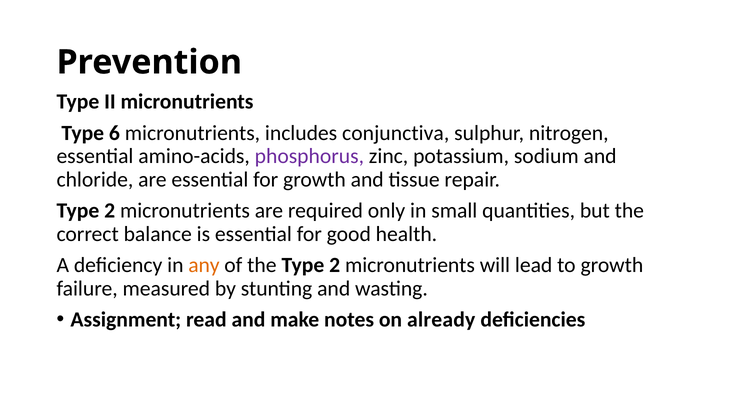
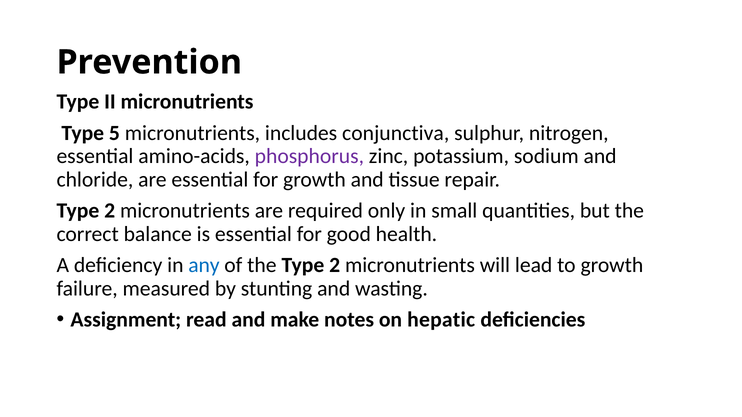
6: 6 -> 5 (114, 133)
any colour: orange -> blue (204, 265)
already: already -> hepatic (441, 320)
